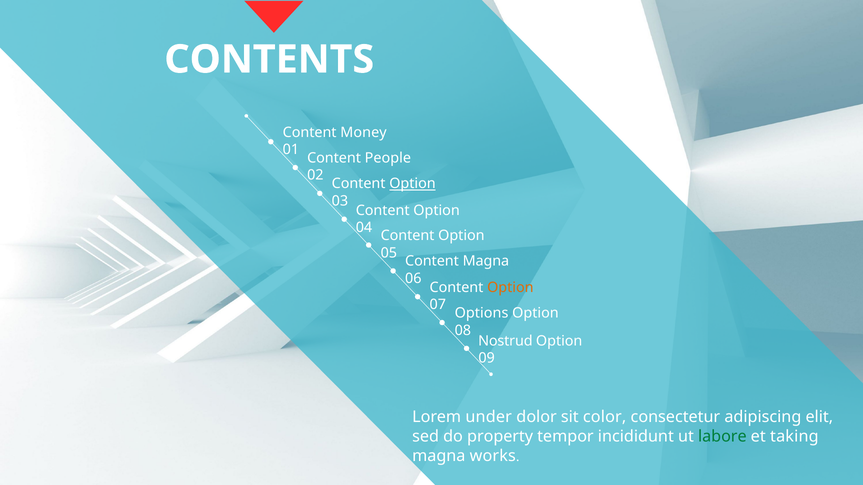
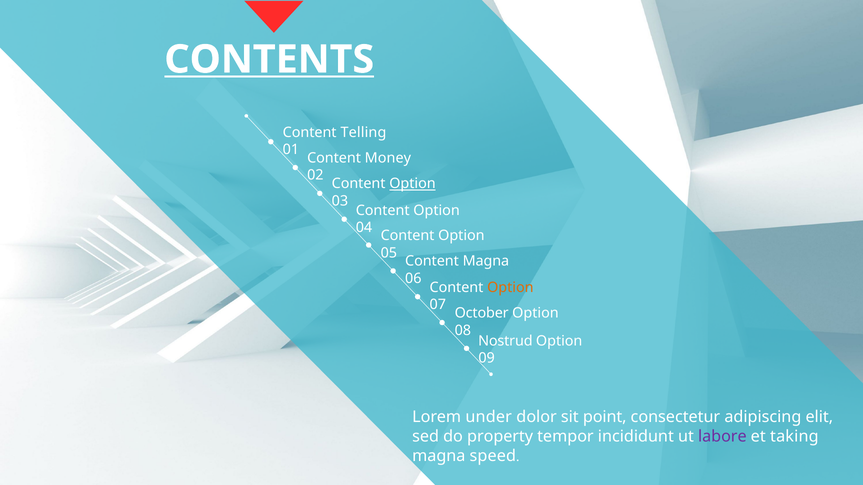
CONTENTS underline: none -> present (269, 60)
Money: Money -> Telling (363, 132)
People: People -> Money (388, 158)
Options: Options -> October (482, 313)
color: color -> point (605, 417)
labore colour: green -> purple (722, 437)
works: works -> speed (493, 456)
